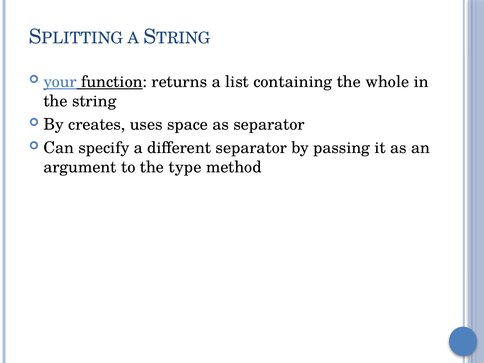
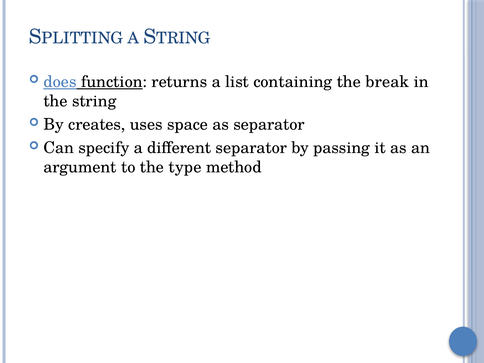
your: your -> does (60, 82)
whole: whole -> break (387, 82)
